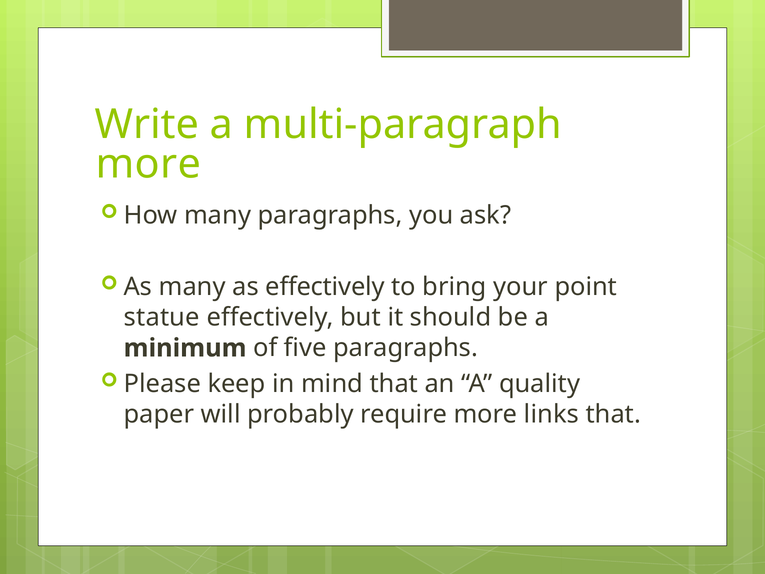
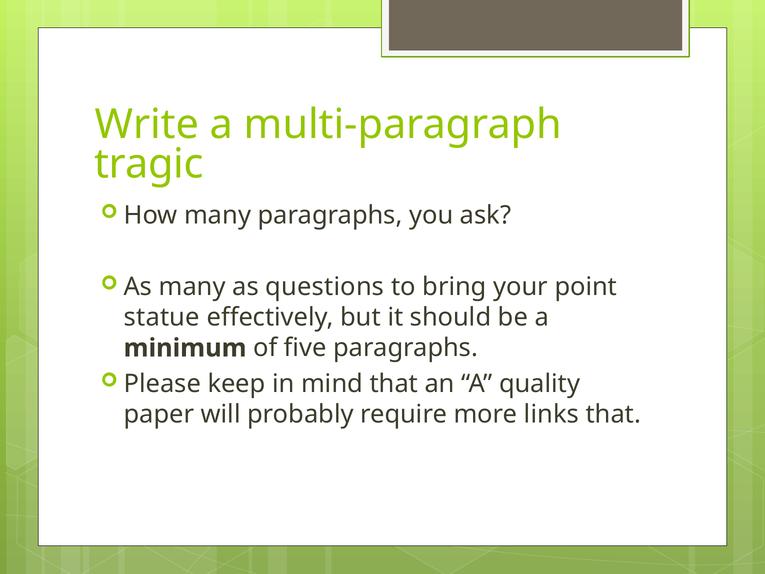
more: more -> tragic (149, 164)
as effectively: effectively -> questions (325, 287)
